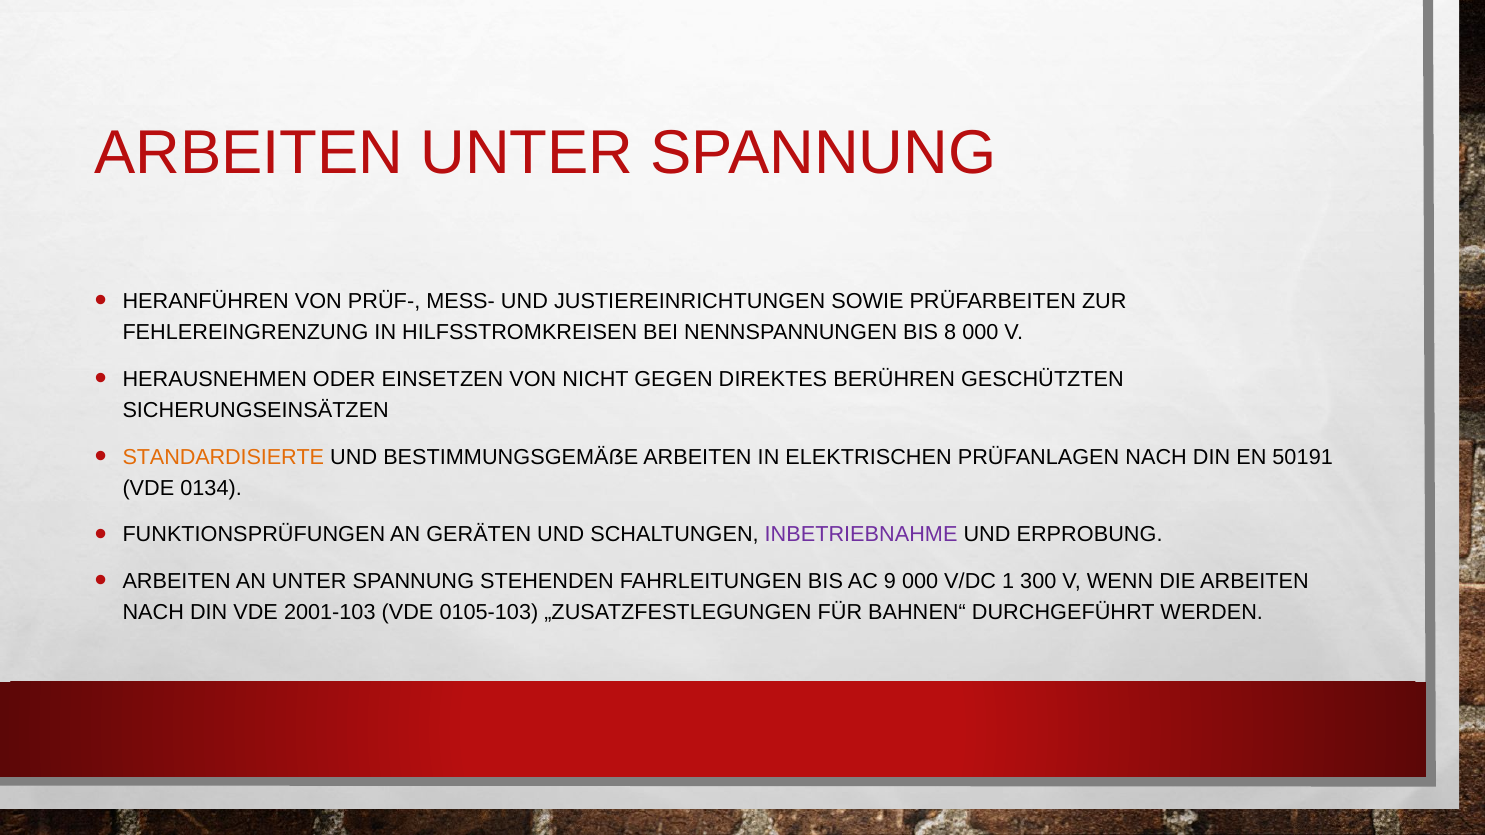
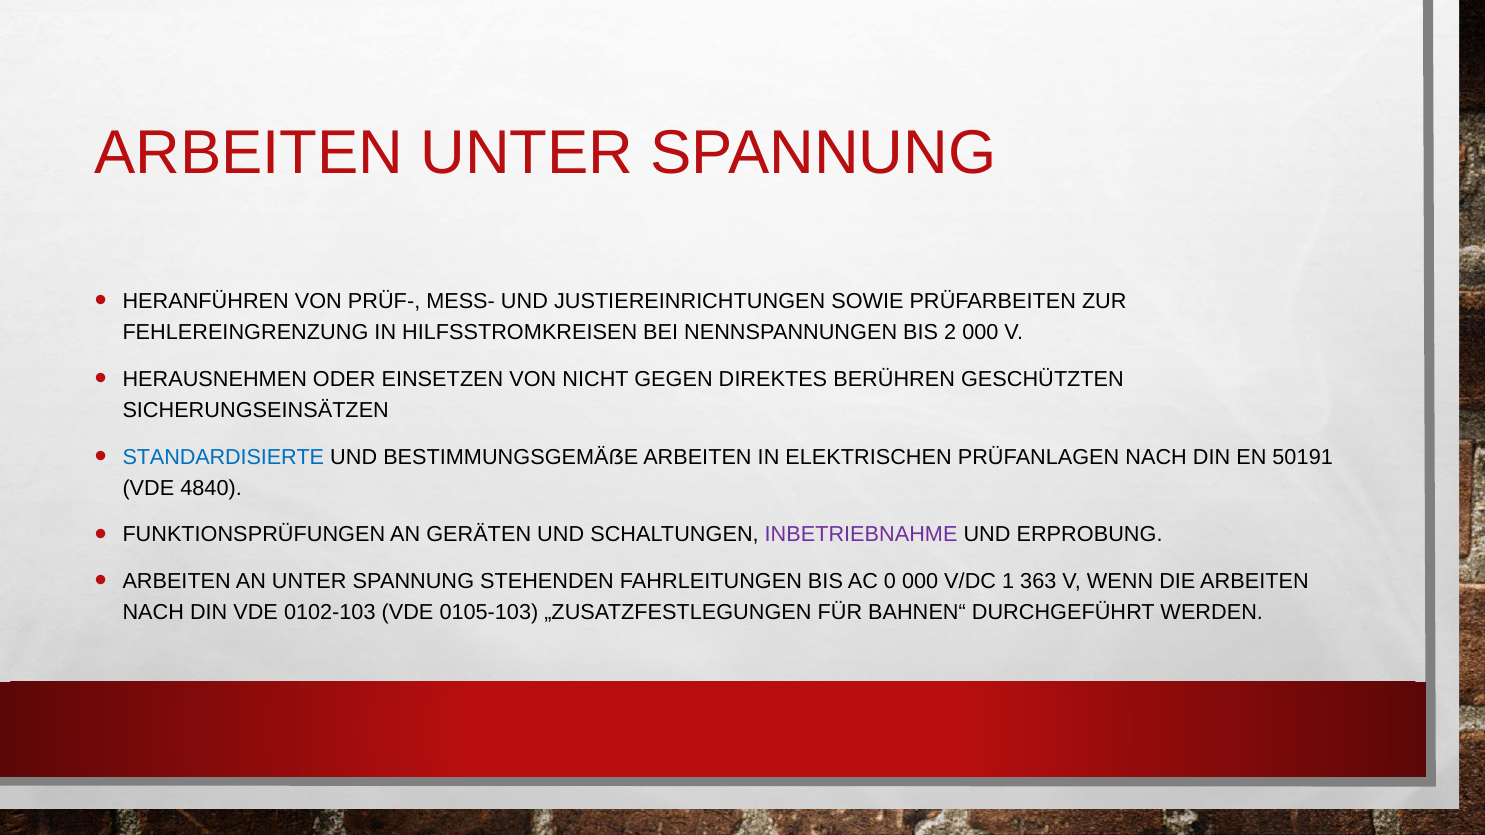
8: 8 -> 2 (950, 333)
STANDARDISIERTE colour: orange -> blue (223, 457)
0134: 0134 -> 4840 (211, 488)
9: 9 -> 0 (890, 582)
300: 300 -> 363 (1038, 582)
2001-103: 2001-103 -> 0102-103 (330, 613)
